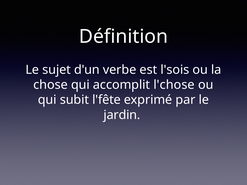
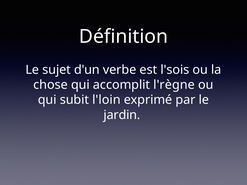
l'chose: l'chose -> l'règne (174, 85)
l'fête: l'fête -> l'loin (106, 100)
